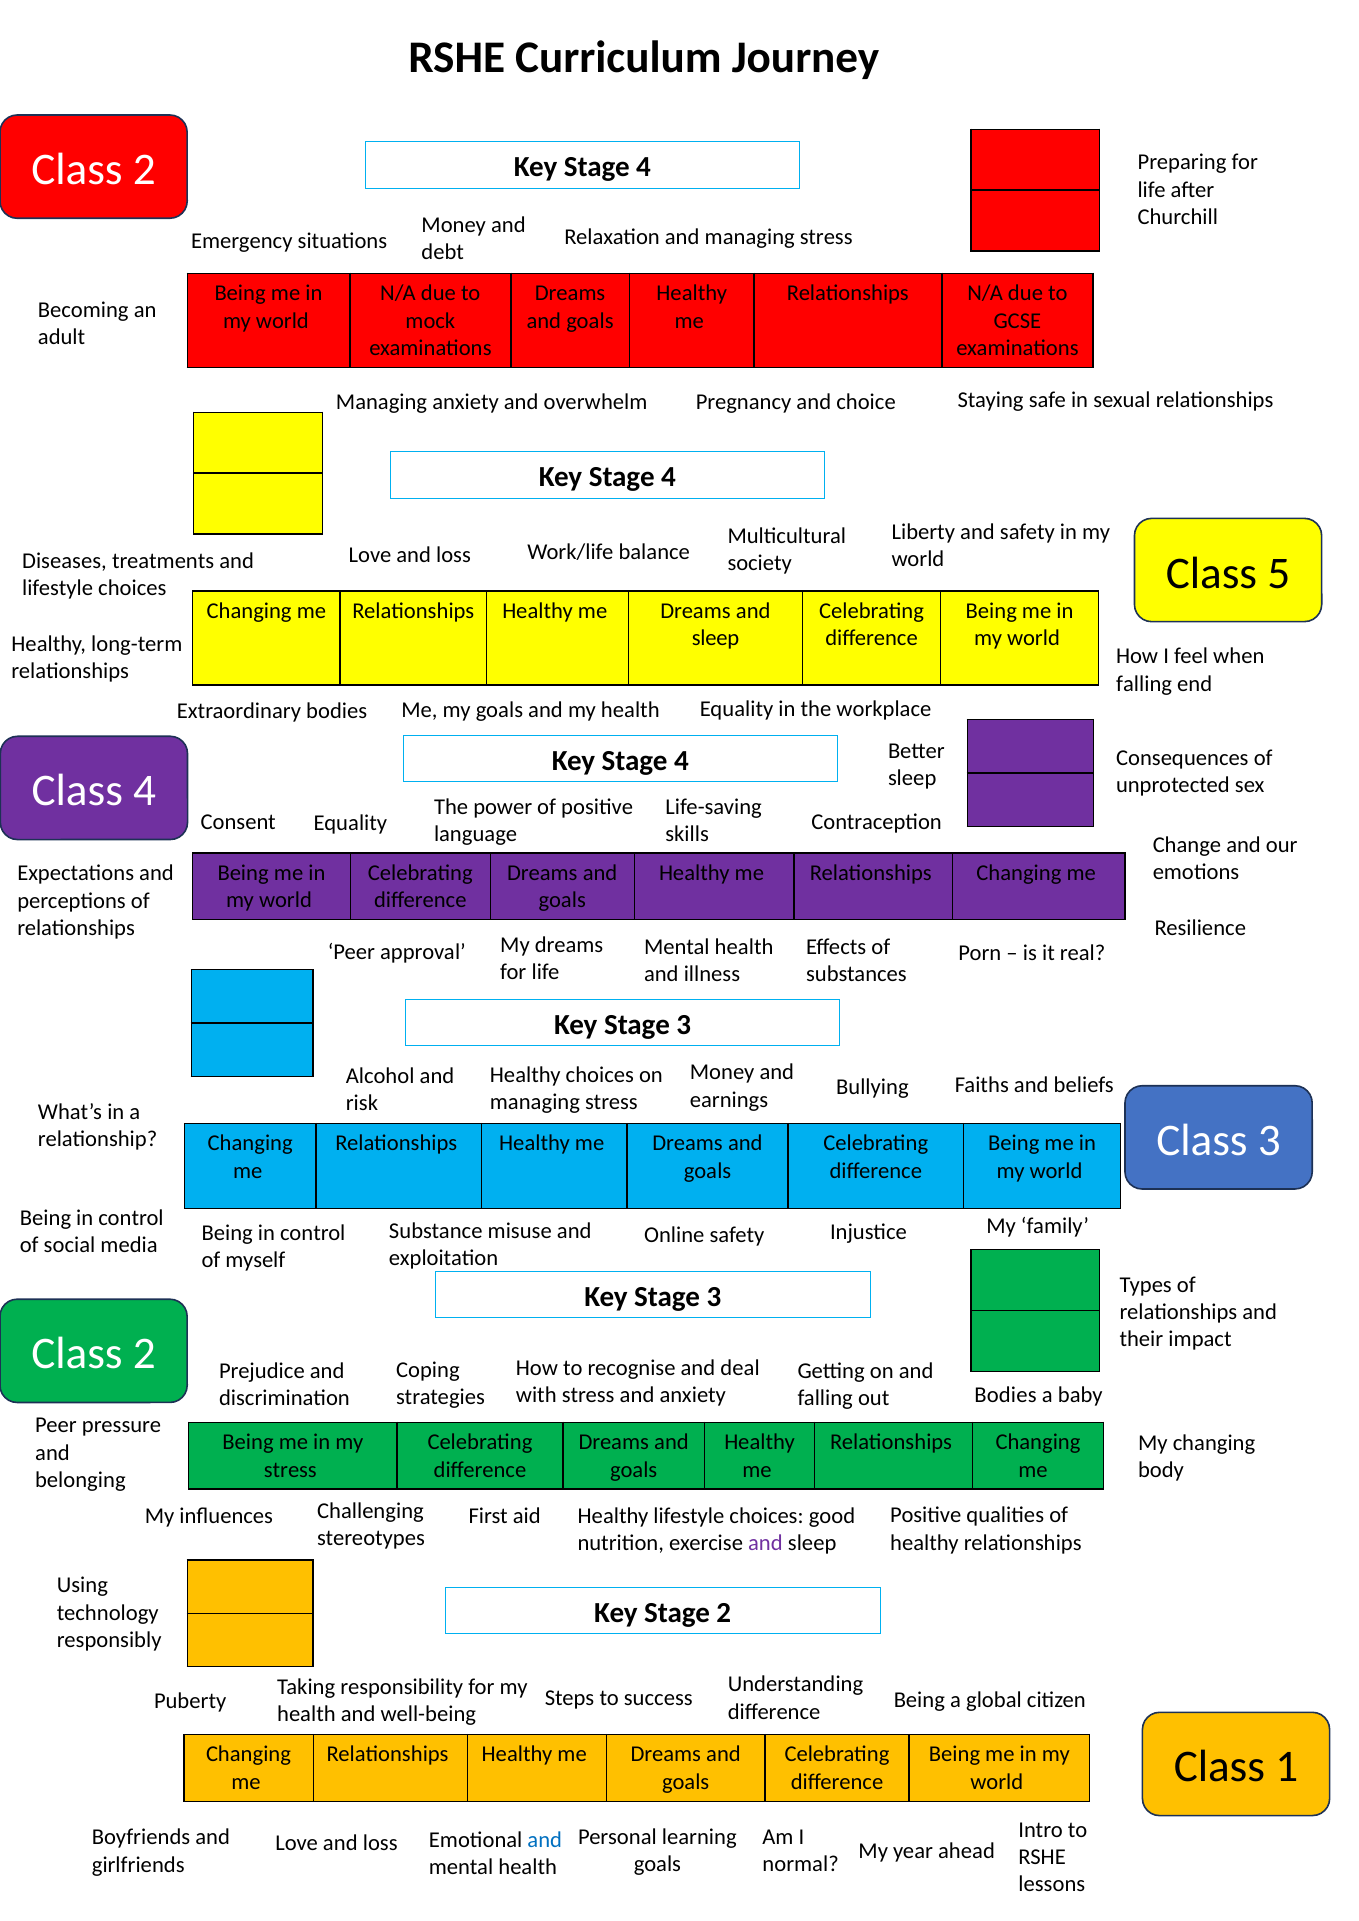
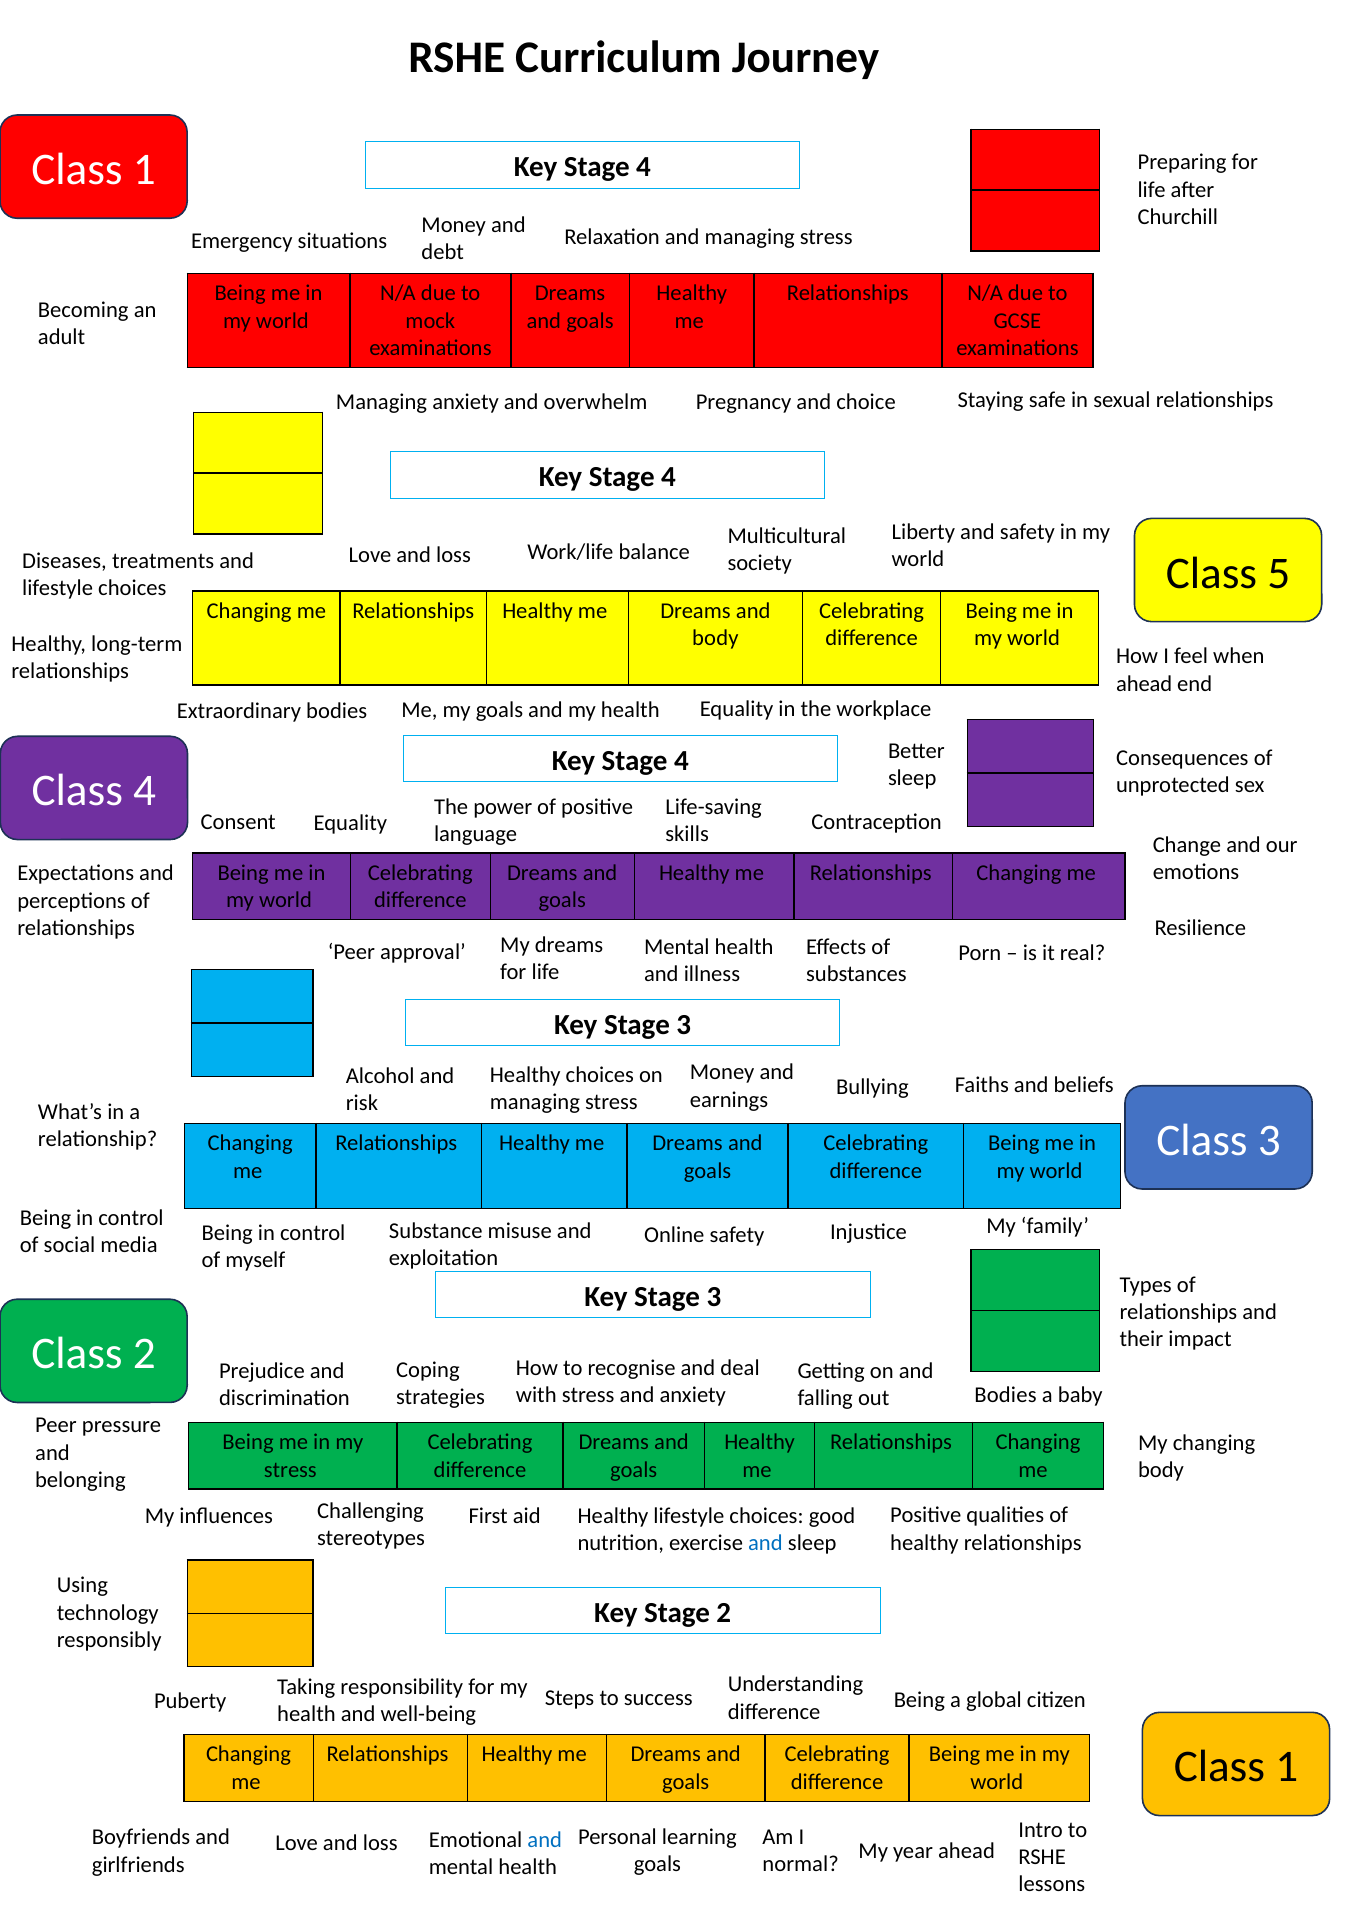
2: 2 -> 1 (144, 170)
sleep: sleep -> body (715, 639)
falling: falling -> ahead (1144, 684)
and colour: purple -> blue (765, 1543)
